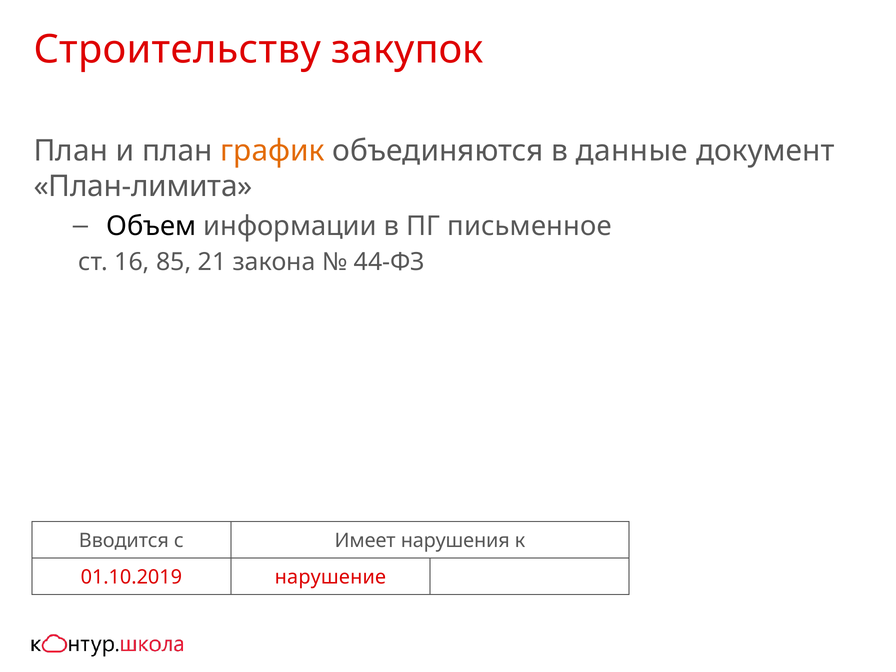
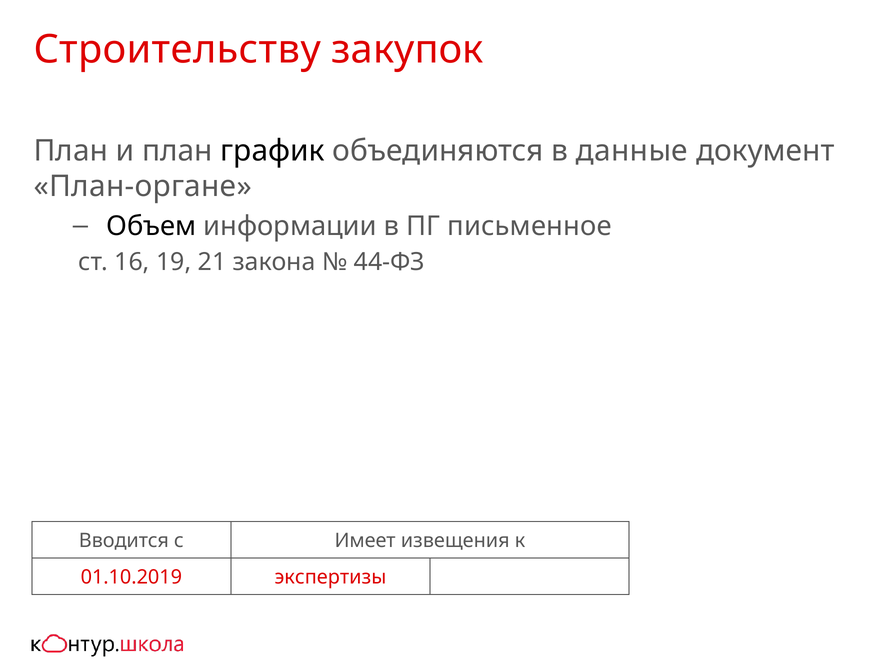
график colour: orange -> black (272, 151)
План-лимита: План-лимита -> План-органе (143, 186)
85: 85 -> 19 (174, 262)
нарушения: нарушения -> извещения (455, 541)
нарушение: нарушение -> экспертизы (330, 577)
